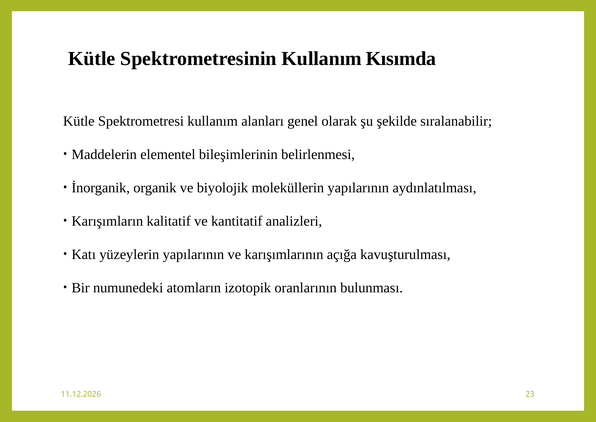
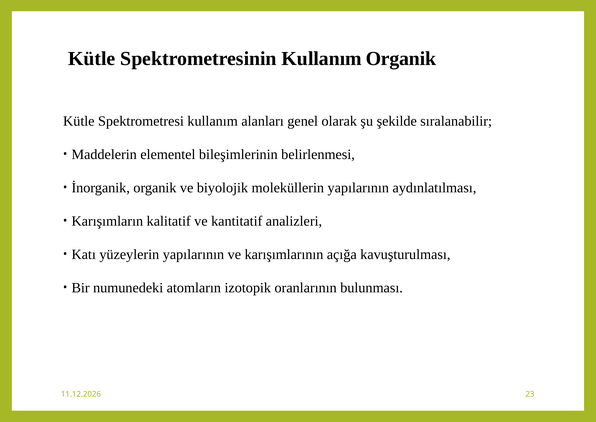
Kullanım Kısımda: Kısımda -> Organik (401, 59)
